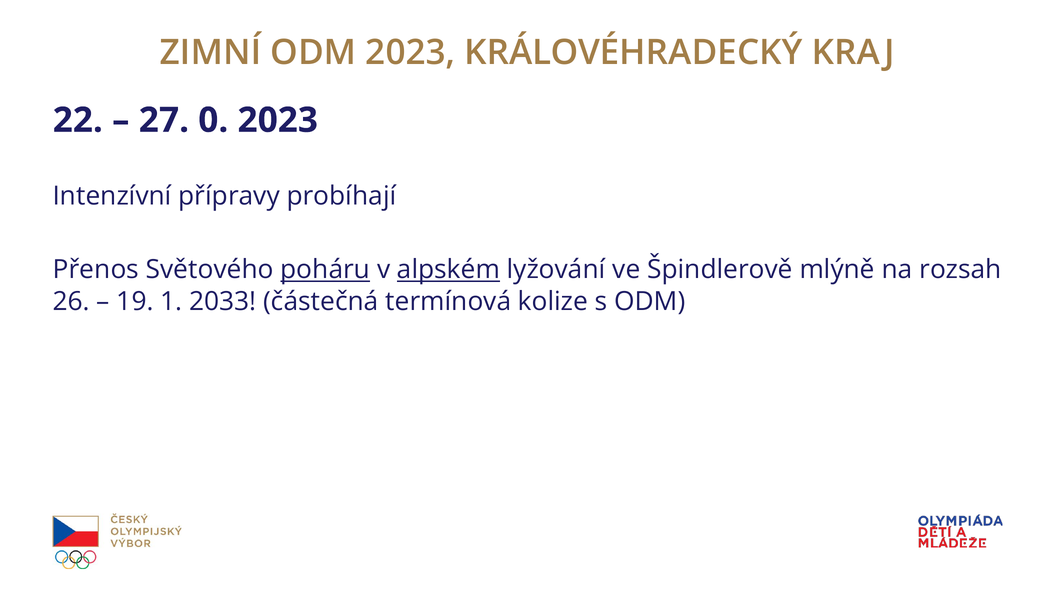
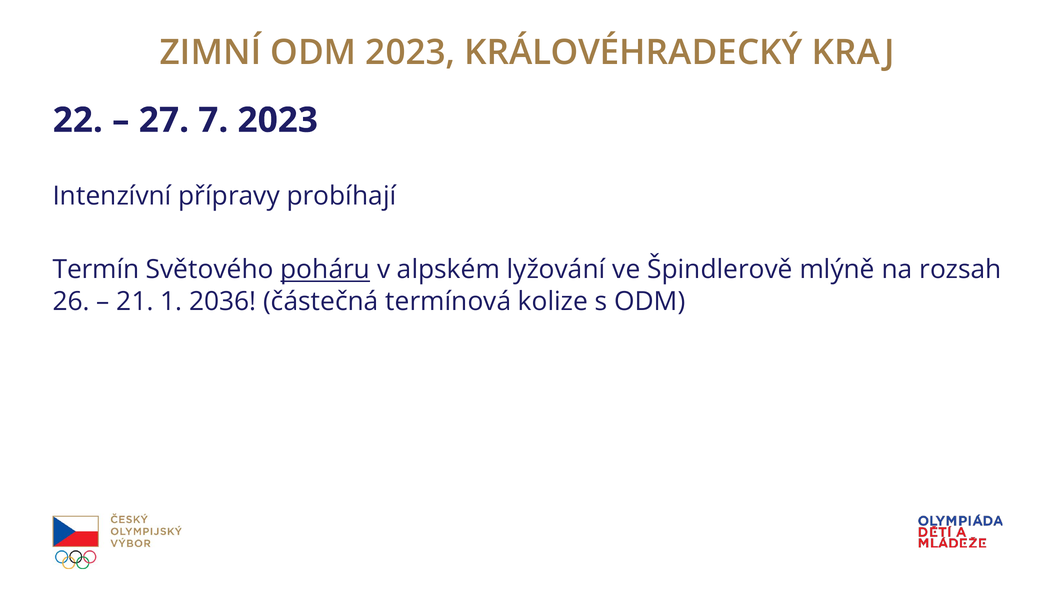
0: 0 -> 7 (213, 120)
Přenos: Přenos -> Termín (96, 270)
alpském underline: present -> none (448, 270)
19: 19 -> 21 (135, 302)
2033: 2033 -> 2036 (223, 302)
